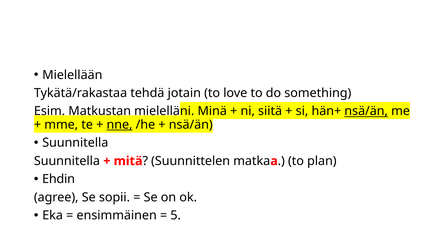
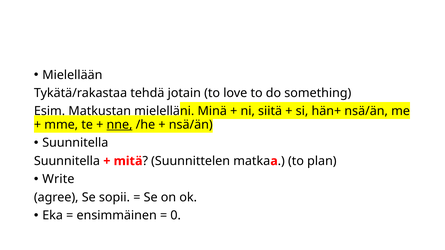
nsä/än underline: present -> none (366, 111)
Ehdin: Ehdin -> Write (58, 179)
5: 5 -> 0 (176, 216)
